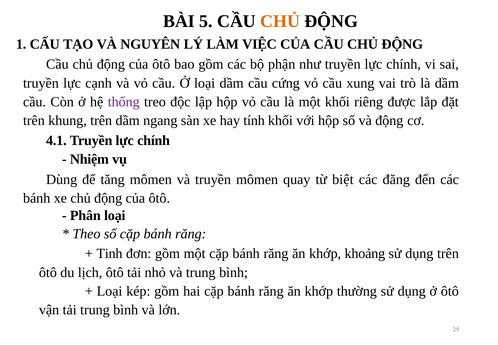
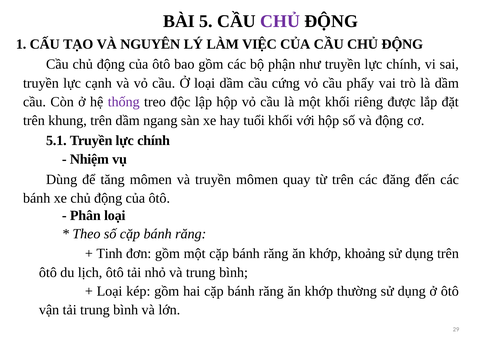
CHỦ colour: orange -> purple (280, 21)
xung: xung -> phẩy (360, 83)
tính: tính -> tuổi (254, 120)
4.1: 4.1 -> 5.1 (56, 140)
từ biệt: biệt -> trên (343, 179)
